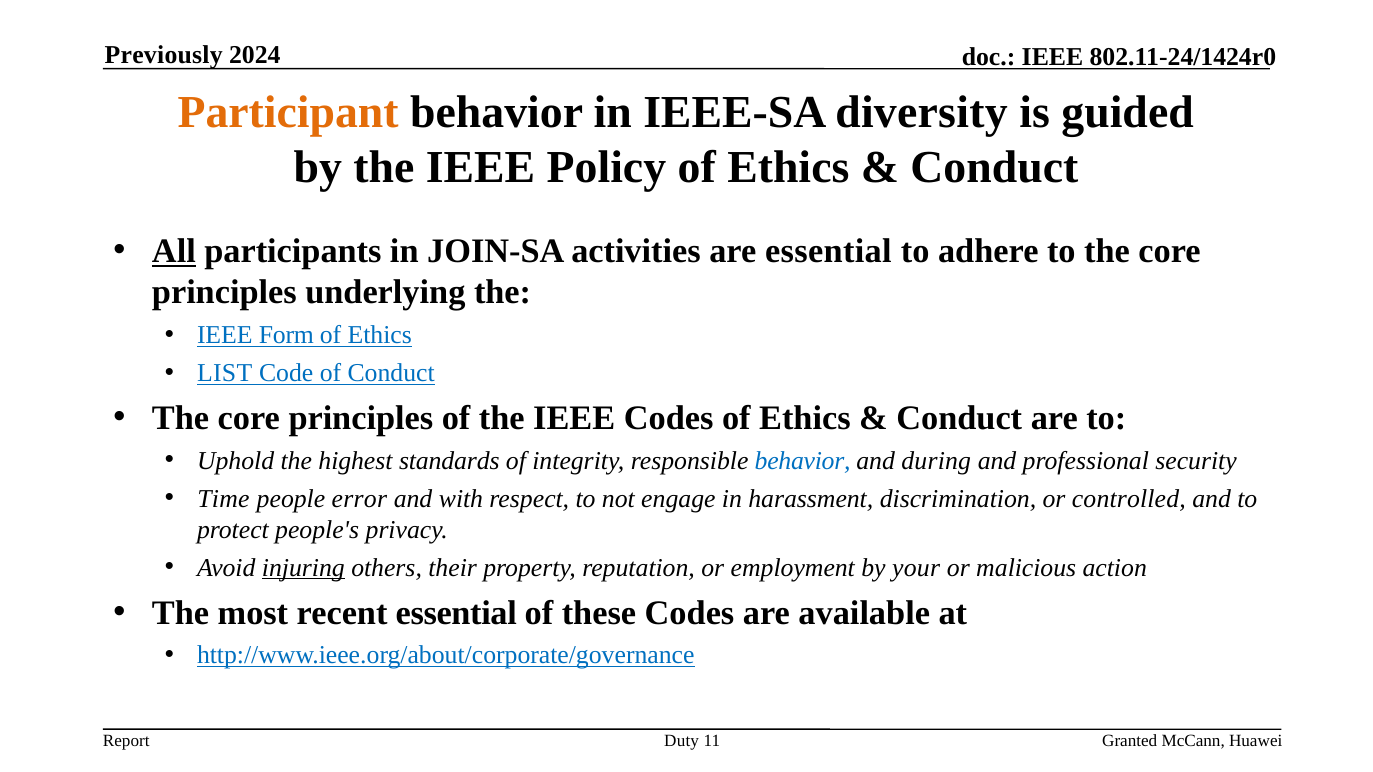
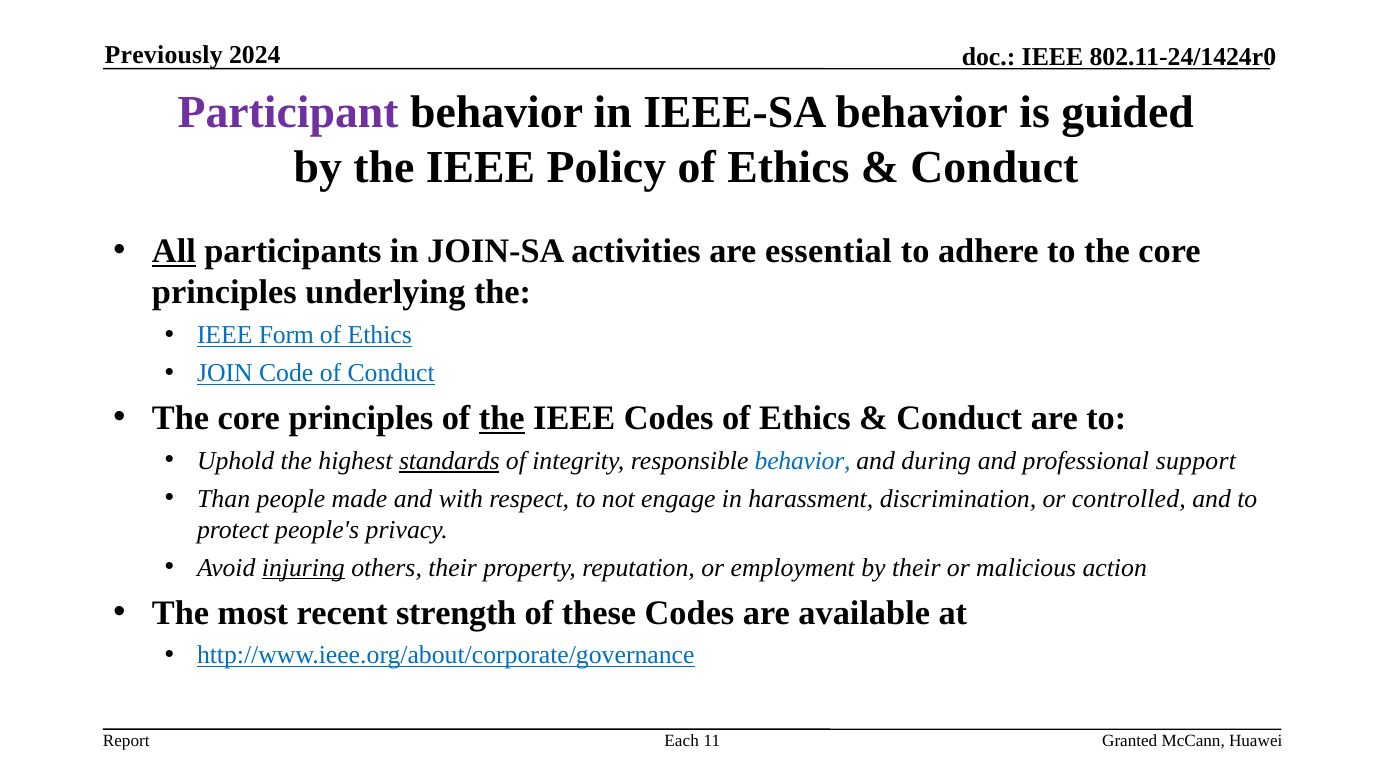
Participant colour: orange -> purple (288, 113)
IEEE-SA diversity: diversity -> behavior (922, 113)
LIST: LIST -> JOIN (225, 373)
the underline: none -> present (502, 418)
standards underline: none -> present (449, 461)
security: security -> support (1196, 461)
Time: Time -> Than (224, 499)
error: error -> made (360, 499)
by your: your -> their (916, 568)
recent essential: essential -> strength (456, 613)
Duty: Duty -> Each (682, 741)
